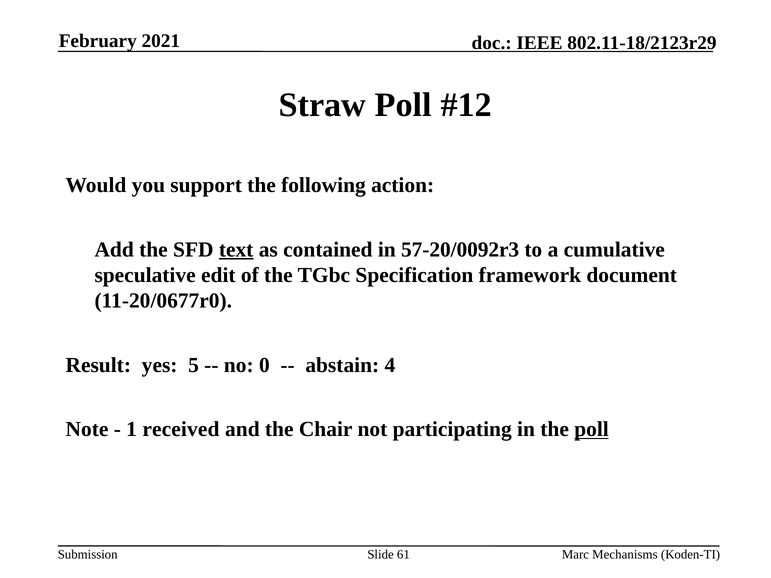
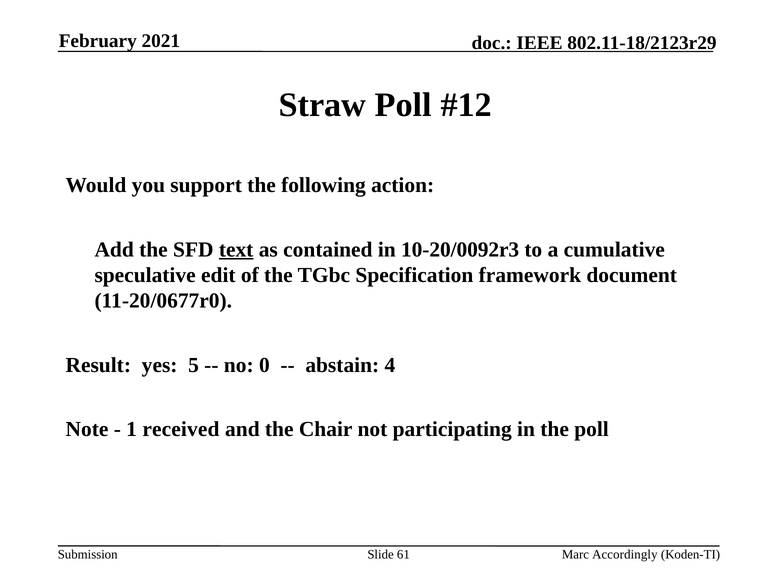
57-20/0092r3: 57-20/0092r3 -> 10-20/0092r3 (460, 250)
poll underline: present -> none (592, 430)
Mechanisms: Mechanisms -> Accordingly (625, 555)
